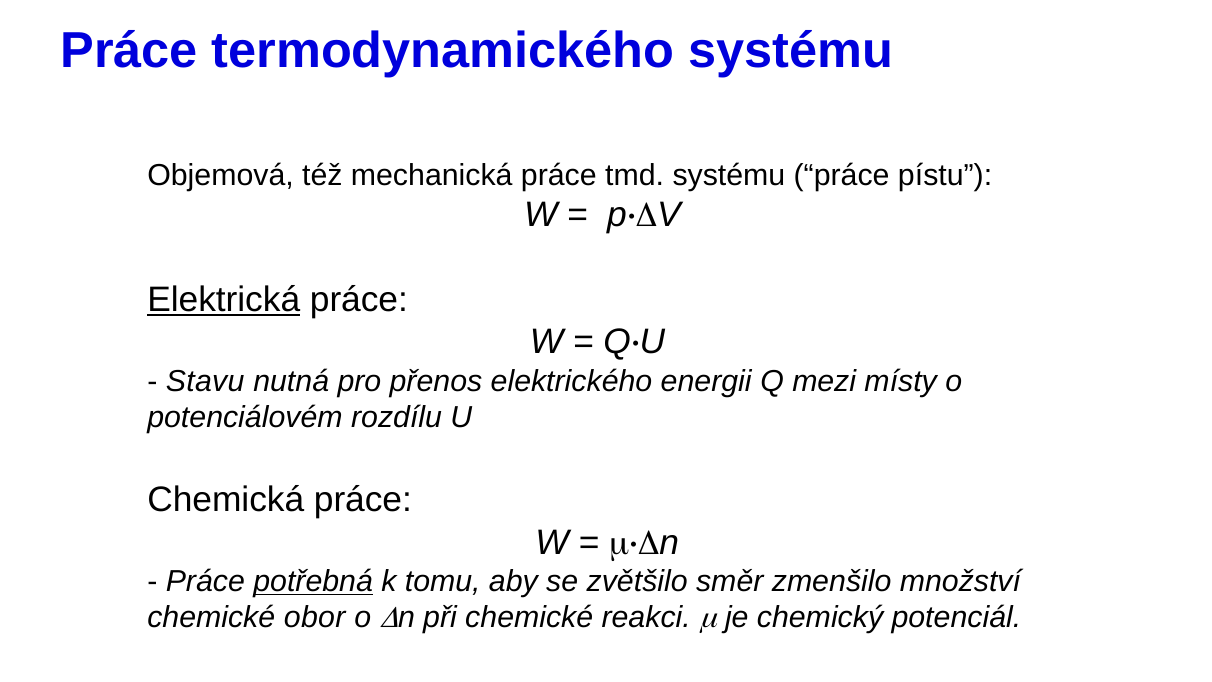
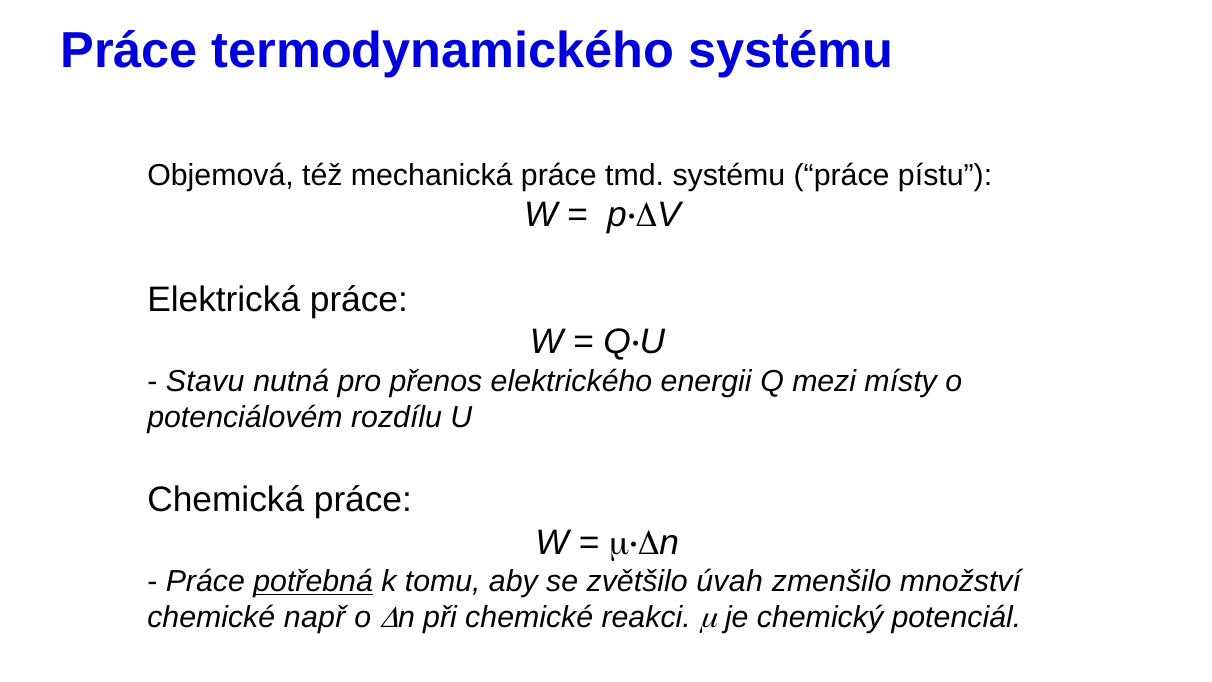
Elektrická underline: present -> none (224, 300)
směr: směr -> úvah (730, 581)
obor: obor -> např (315, 618)
